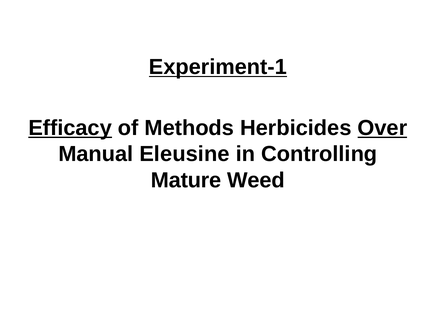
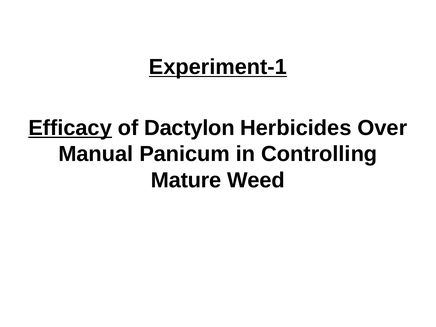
Methods: Methods -> Dactylon (189, 128)
Over underline: present -> none (382, 128)
Eleusine: Eleusine -> Panicum (185, 154)
